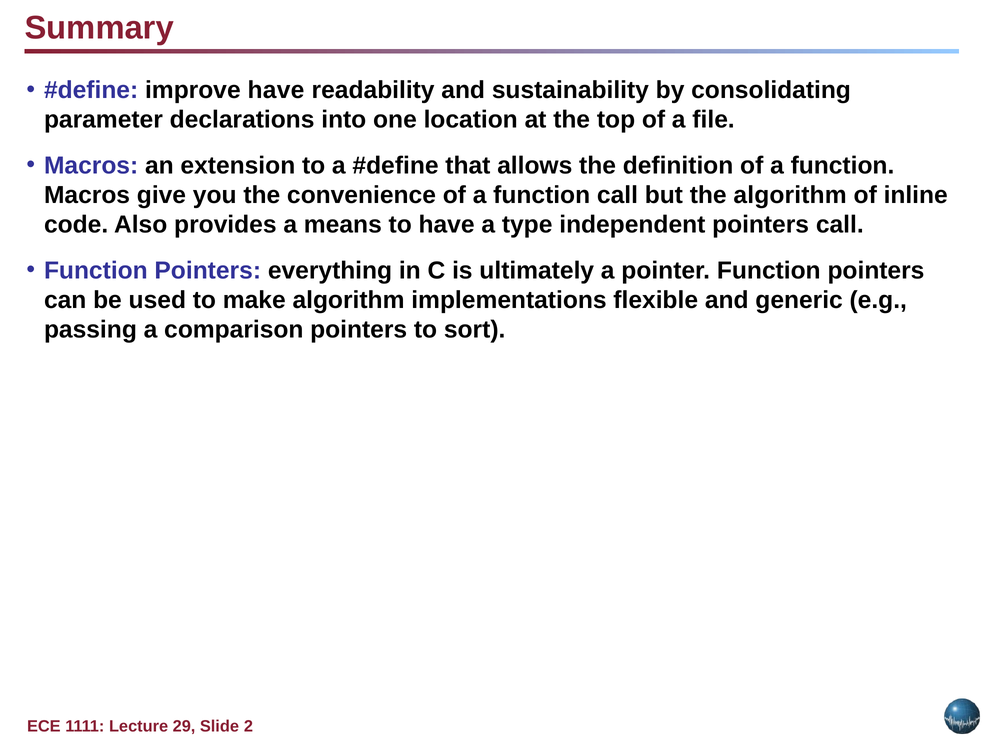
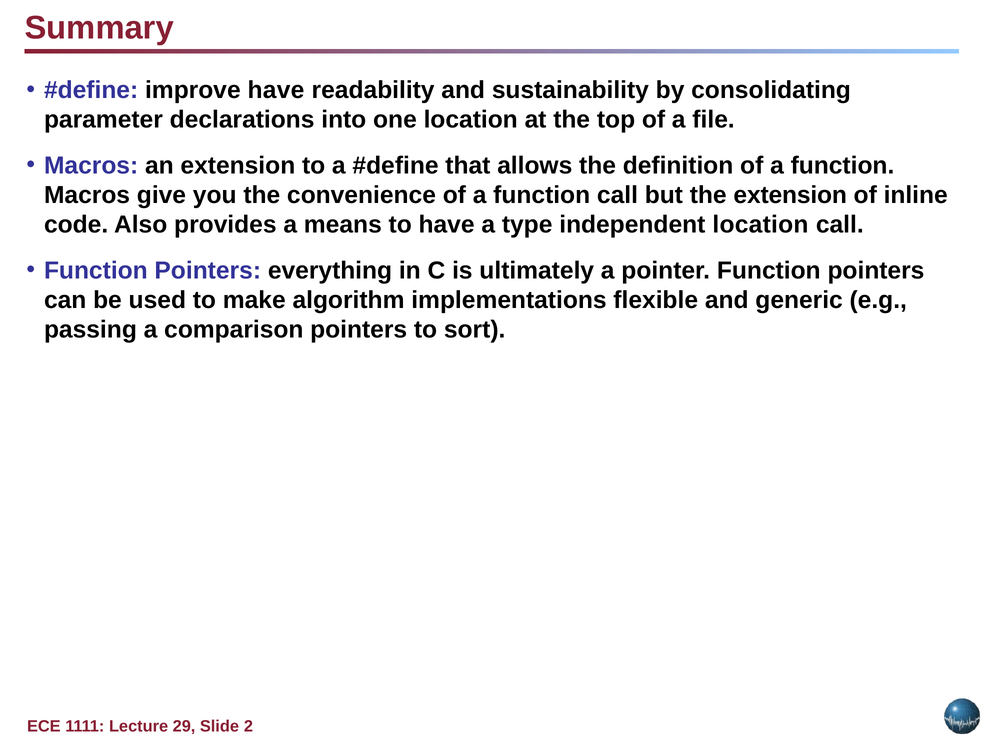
the algorithm: algorithm -> extension (790, 195)
independent pointers: pointers -> location (760, 225)
